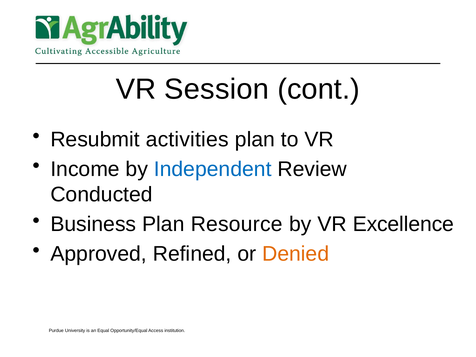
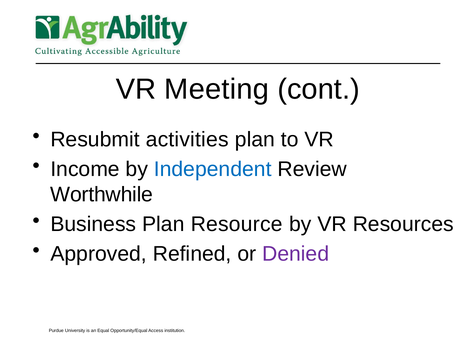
Session: Session -> Meeting (217, 89)
Conducted: Conducted -> Worthwhile (102, 195)
Excellence: Excellence -> Resources (403, 224)
Denied colour: orange -> purple (296, 254)
